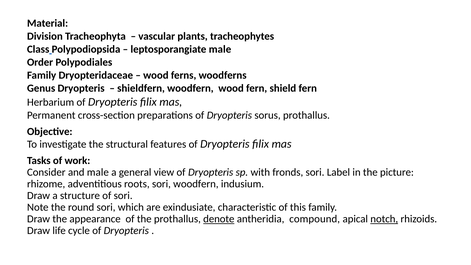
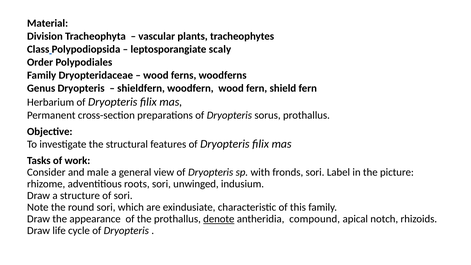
leptosporangiate male: male -> scaly (220, 49)
sori woodfern: woodfern -> unwinged (196, 184)
notch underline: present -> none (384, 219)
